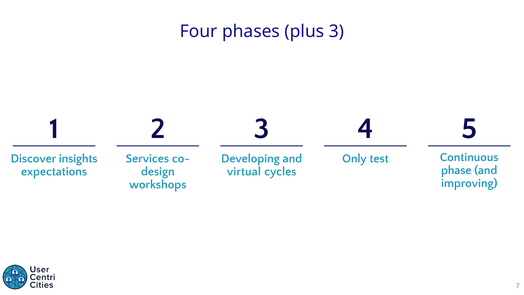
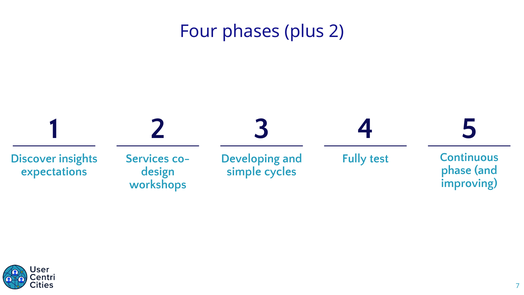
plus 3: 3 -> 2 (336, 32)
Only: Only -> Fully (354, 159)
virtual: virtual -> simple (244, 171)
